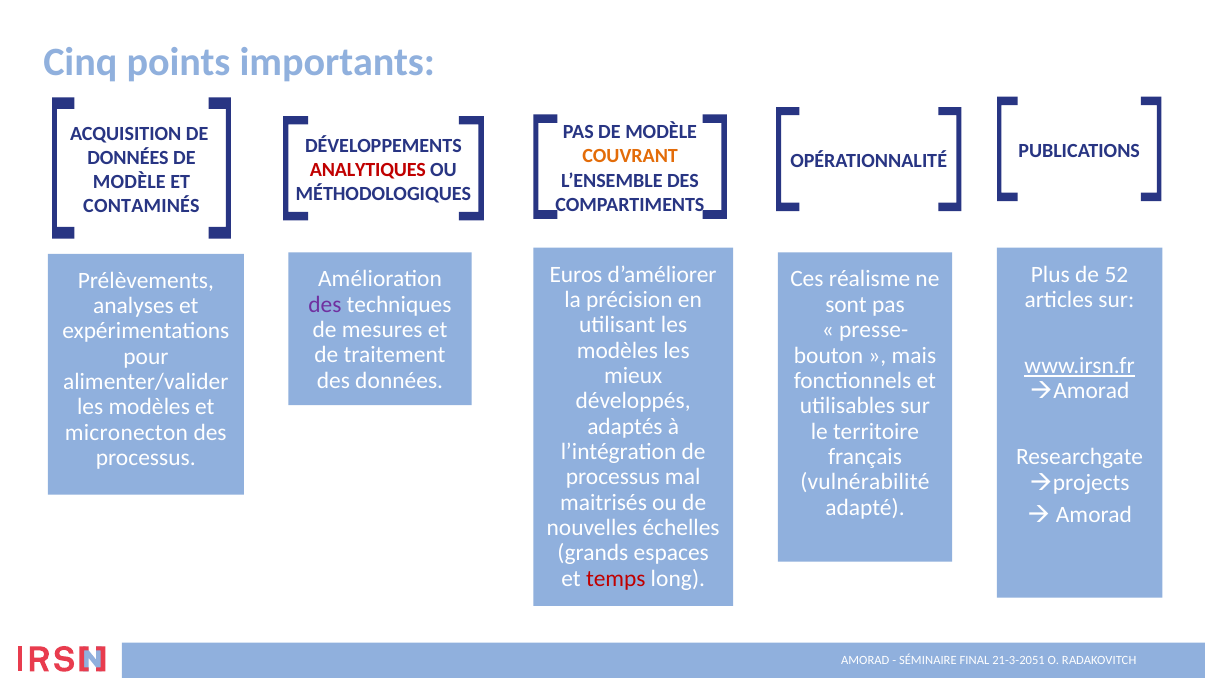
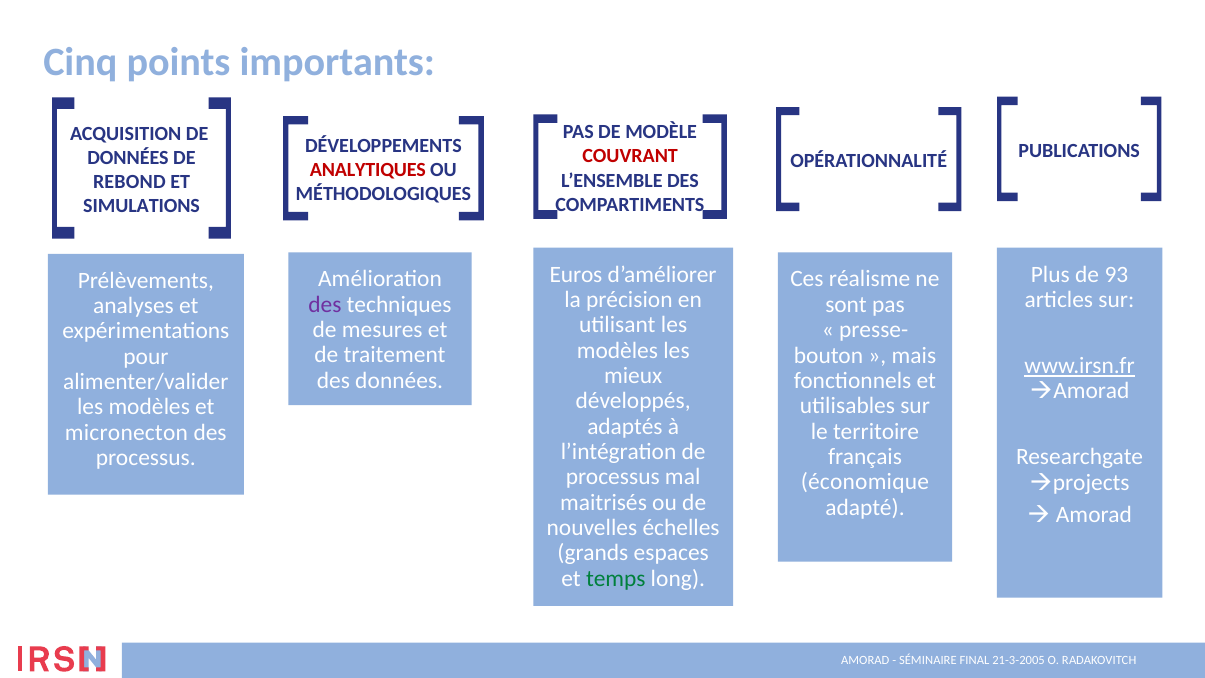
COUVRANT colour: orange -> red (630, 156)
MODÈLE: MODÈLE -> REBOND (129, 182)
CONTAMINÉS: CONTAMINÉS -> SIMULATIONS (142, 206)
52: 52 -> 93 (1116, 274)
vulnérabilité: vulnérabilité -> économique (865, 482)
temps colour: red -> green (616, 578)
21-3-2051: 21-3-2051 -> 21-3-2005 (1019, 660)
